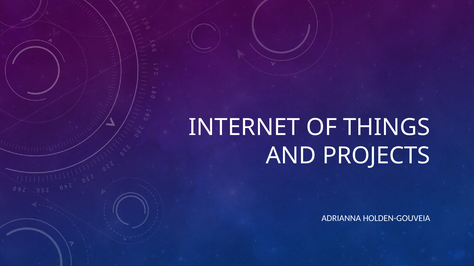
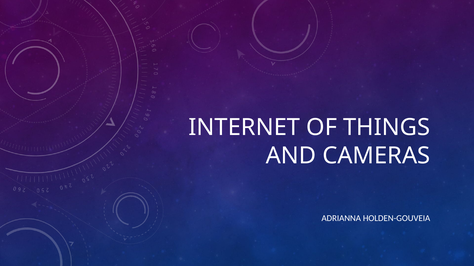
PROJECTS: PROJECTS -> CAMERAS (376, 156)
